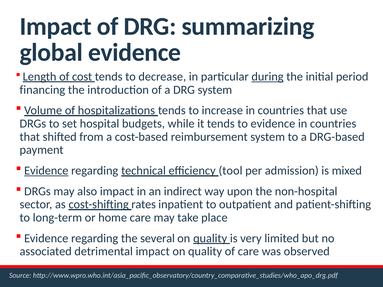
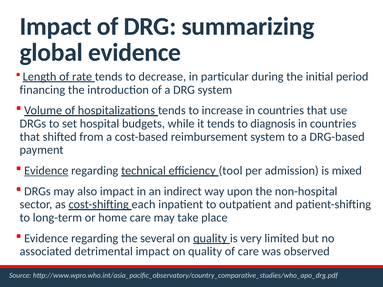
cost: cost -> rate (82, 77)
during underline: present -> none (268, 77)
to evidence: evidence -> diagnosis (273, 124)
rates: rates -> each (143, 205)
